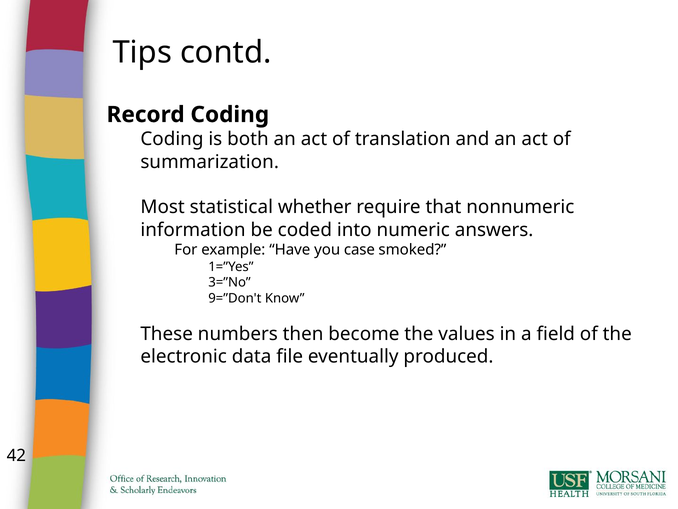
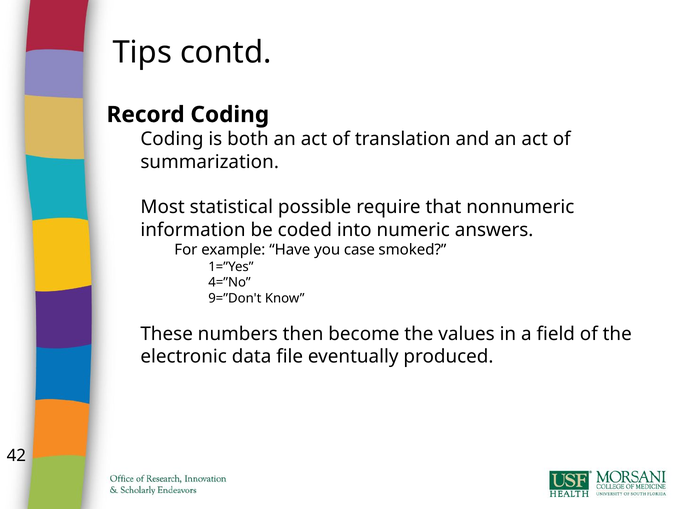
whether: whether -> possible (315, 207)
3=”No: 3=”No -> 4=”No (229, 282)
